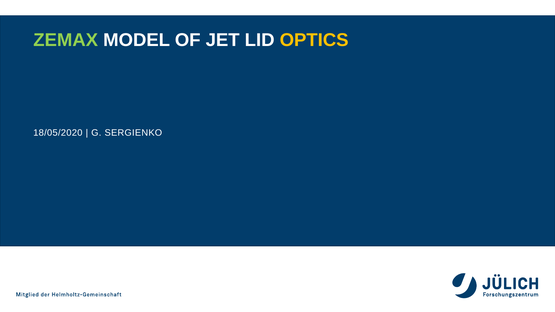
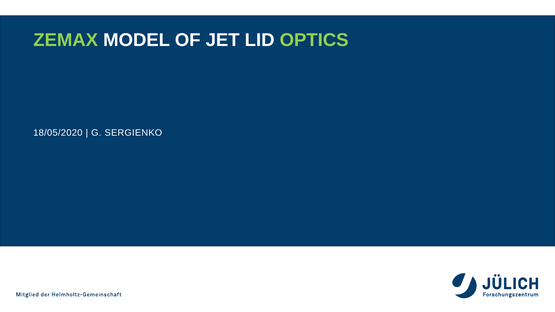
OPTICS colour: yellow -> light green (314, 40)
